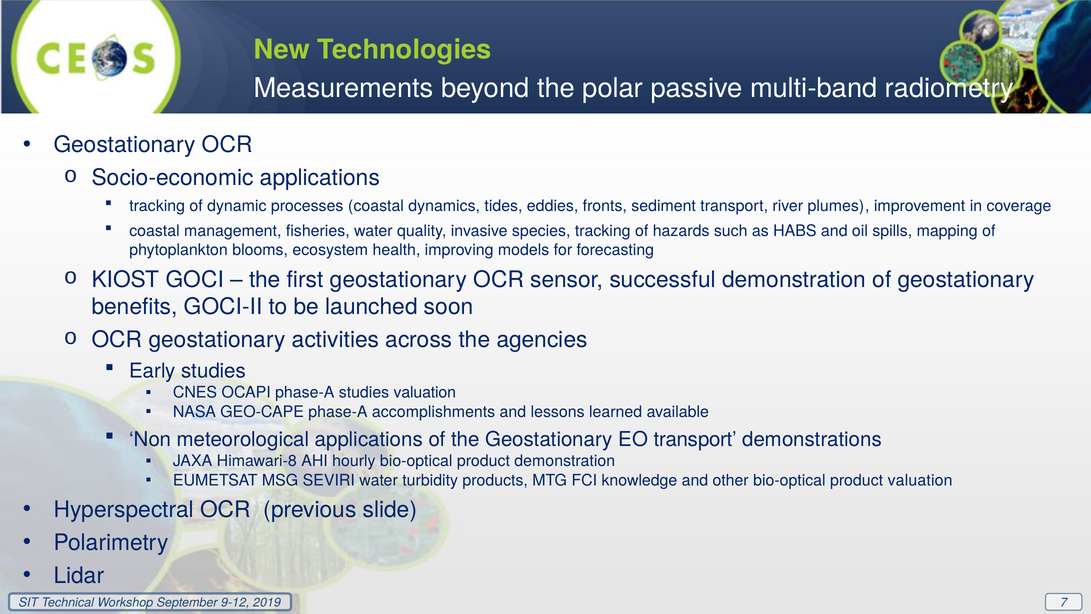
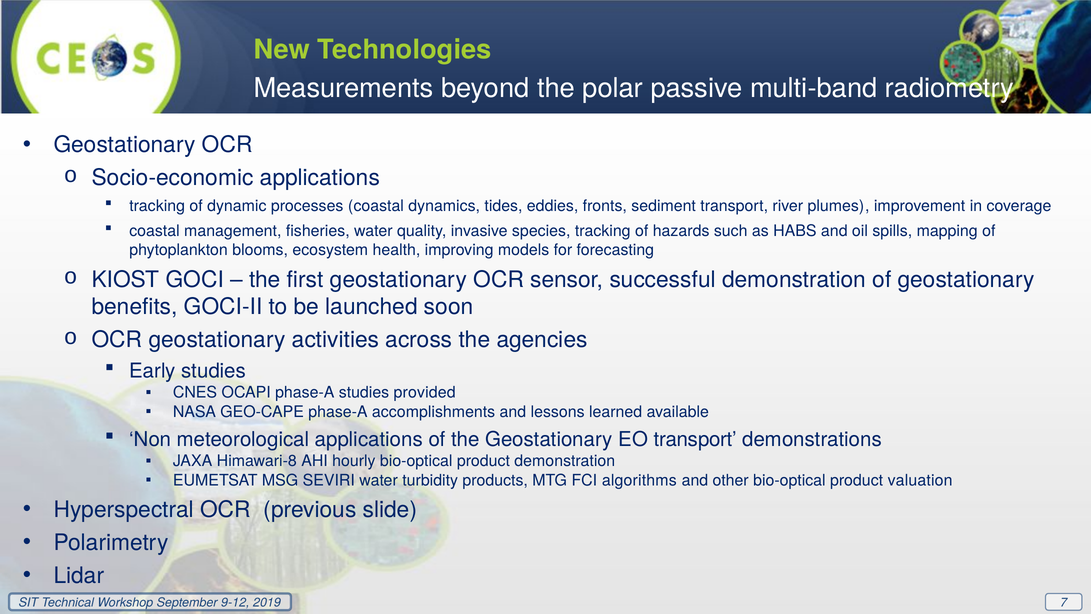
studies valuation: valuation -> provided (425, 393)
knowledge: knowledge -> algorithms (639, 480)
